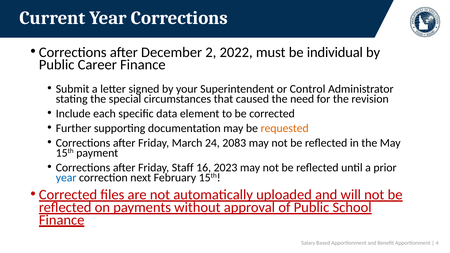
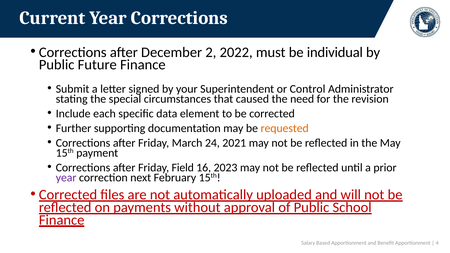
Career: Career -> Future (97, 65)
2083: 2083 -> 2021 (234, 143)
Staff: Staff -> Field (183, 168)
year colour: blue -> purple (66, 178)
